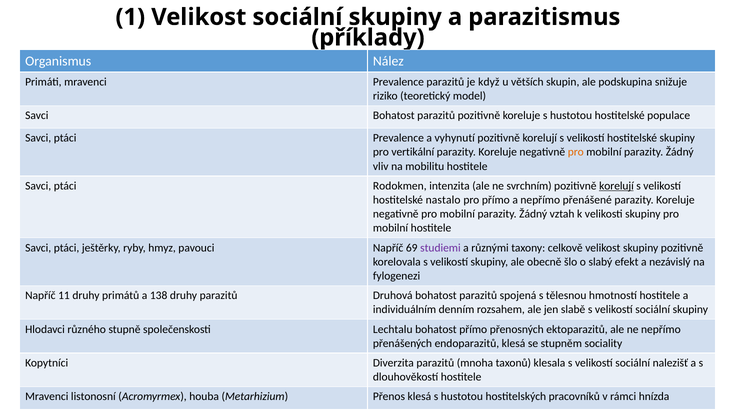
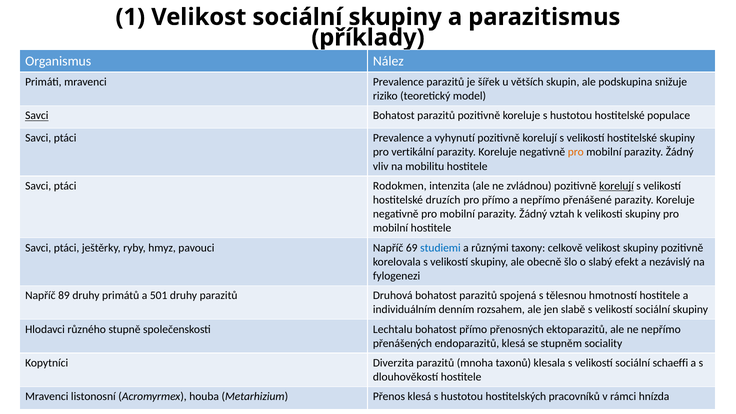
když: když -> šířek (489, 82)
Savci underline: none -> present (37, 116)
svrchním: svrchním -> zvládnou (529, 186)
nastalo: nastalo -> druzích (443, 200)
studiemi colour: purple -> blue (440, 248)
11: 11 -> 89 (64, 296)
138: 138 -> 501 (159, 296)
nalezišť: nalezišť -> schaeffi (670, 363)
